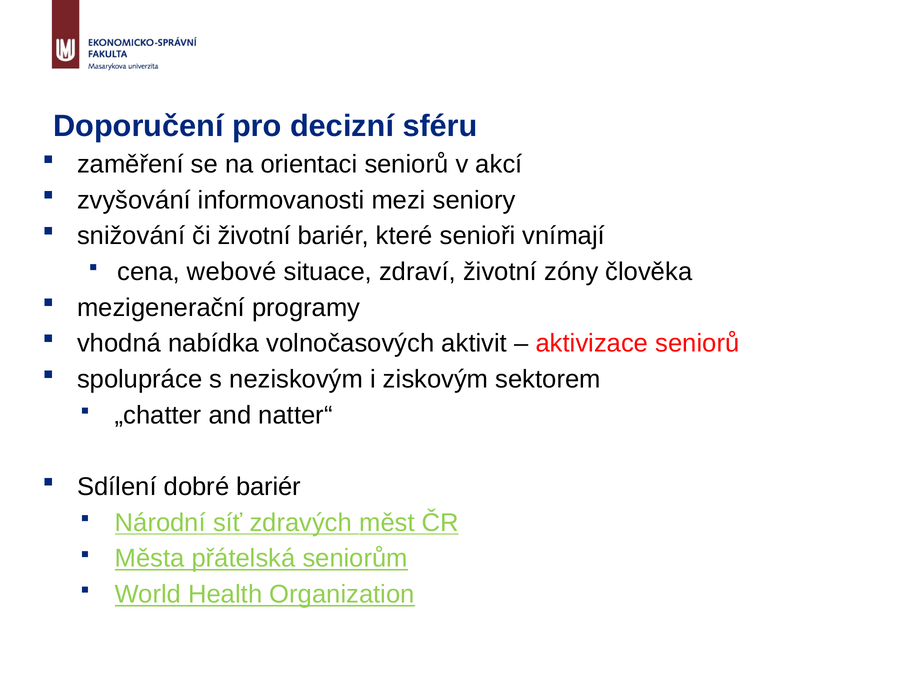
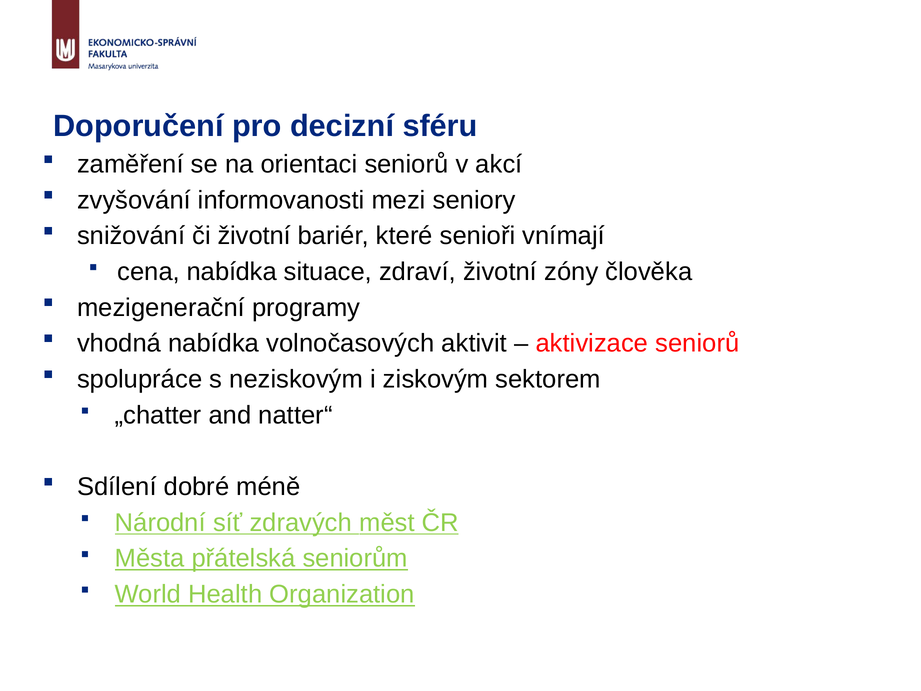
cena webové: webové -> nabídka (232, 272)
dobré bariér: bariér -> méně (268, 487)
